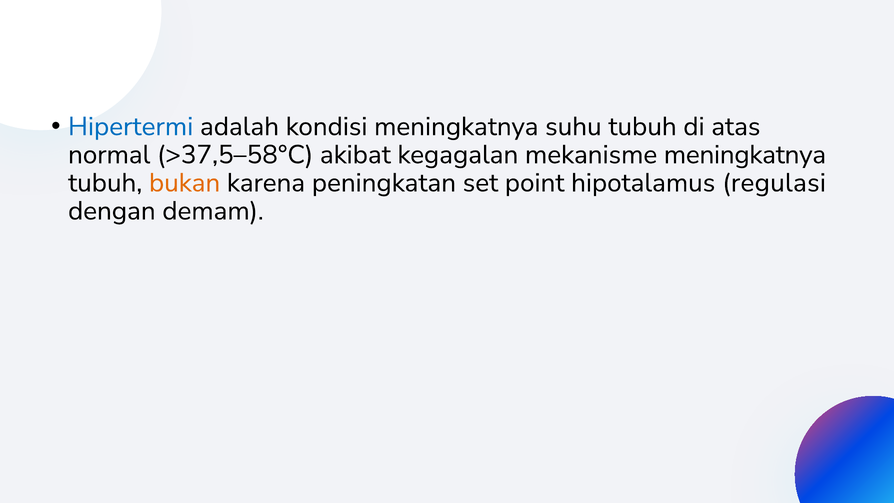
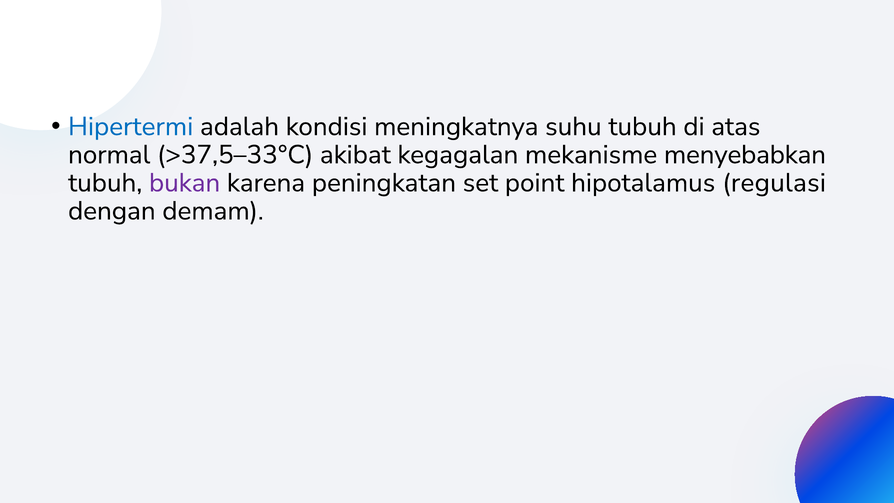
>37,5–58°C: >37,5–58°C -> >37,5–33°C (235, 155)
mekanisme meningkatnya: meningkatnya -> menyebabkan (745, 155)
bukan colour: orange -> purple (185, 183)
